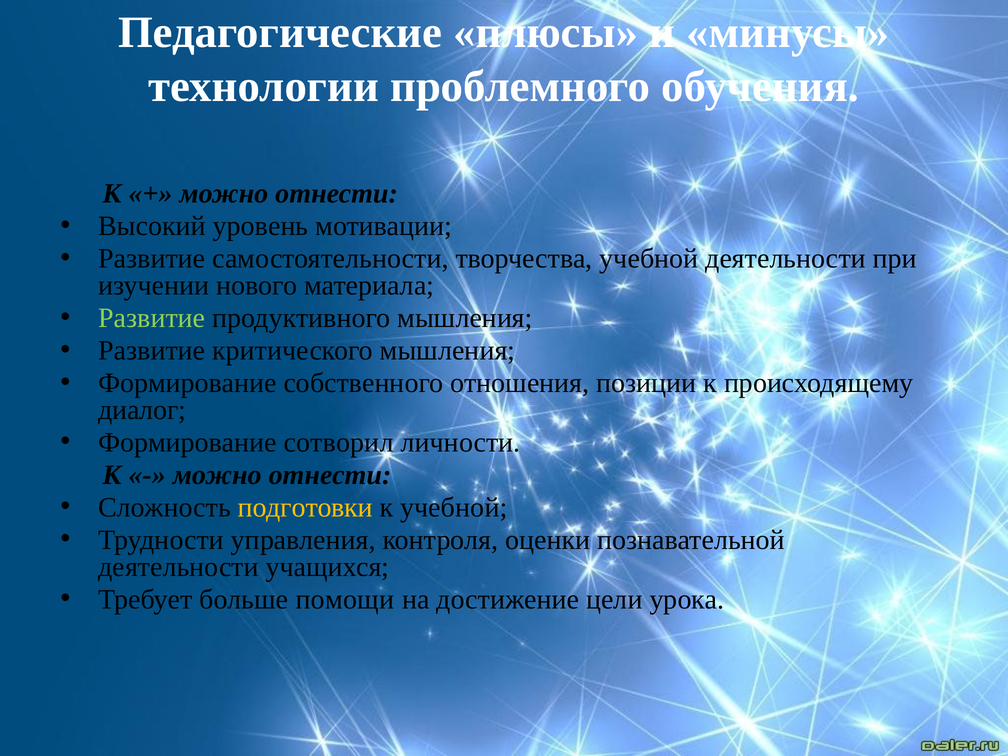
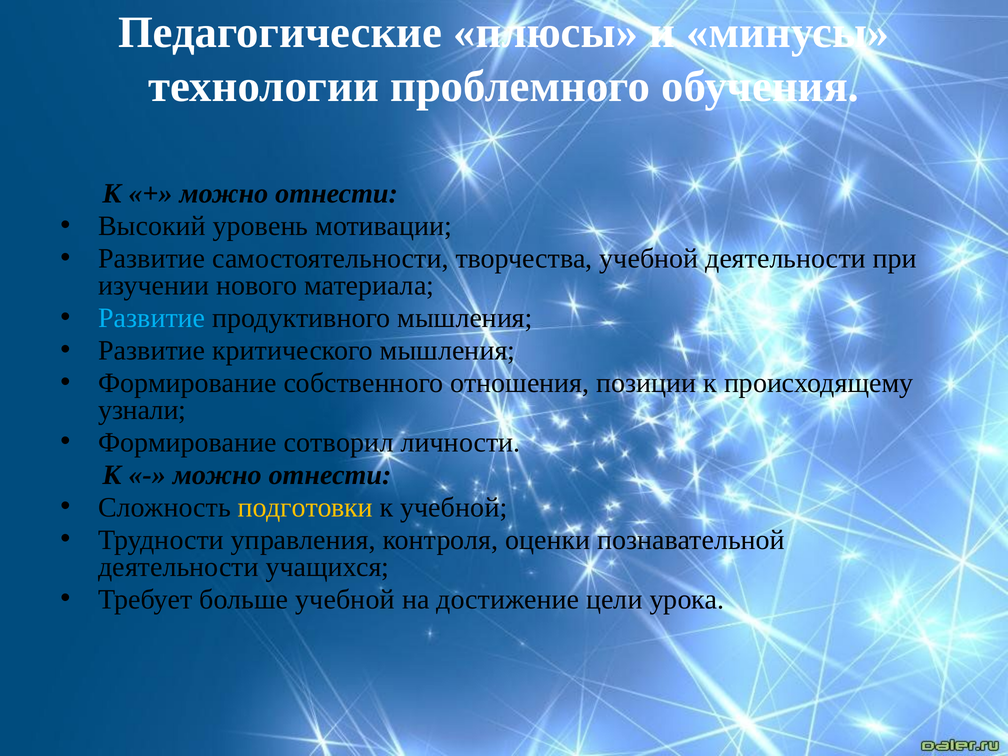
Развитие colour: light green -> light blue (152, 318)
диалог: диалог -> узнали (142, 410)
больше помощи: помощи -> учебной (345, 599)
